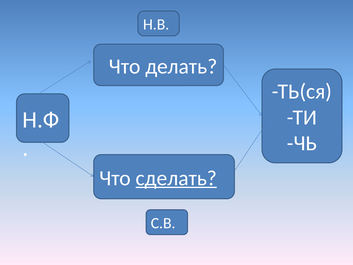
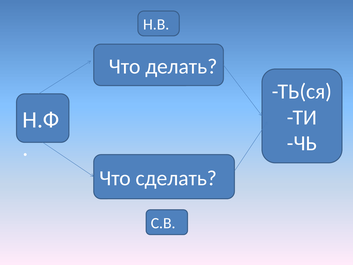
сделать underline: present -> none (176, 178)
